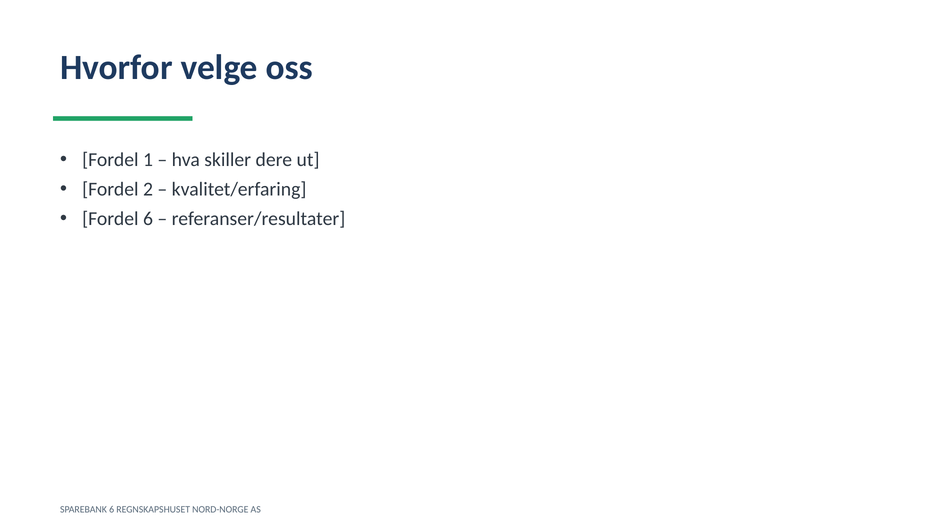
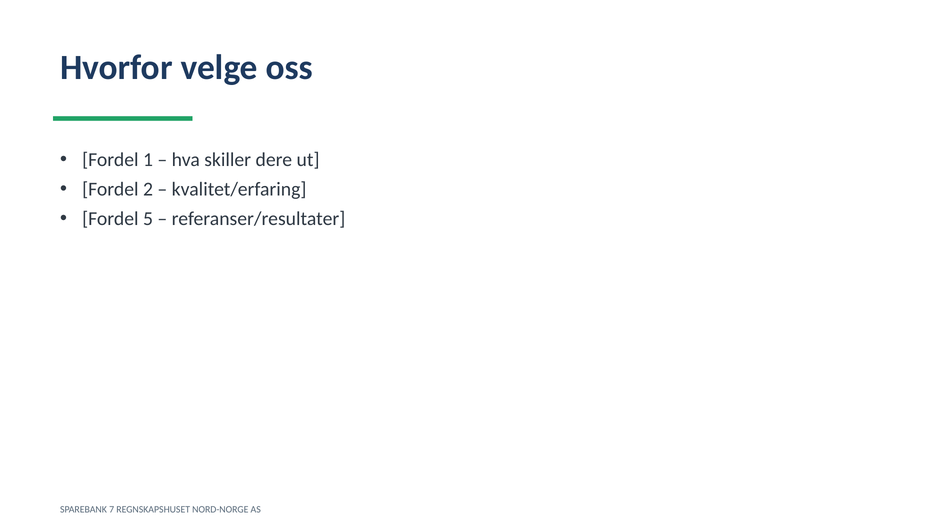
Fordel 6: 6 -> 5 (148, 219)
SPAREBANK 6: 6 -> 7 (112, 509)
